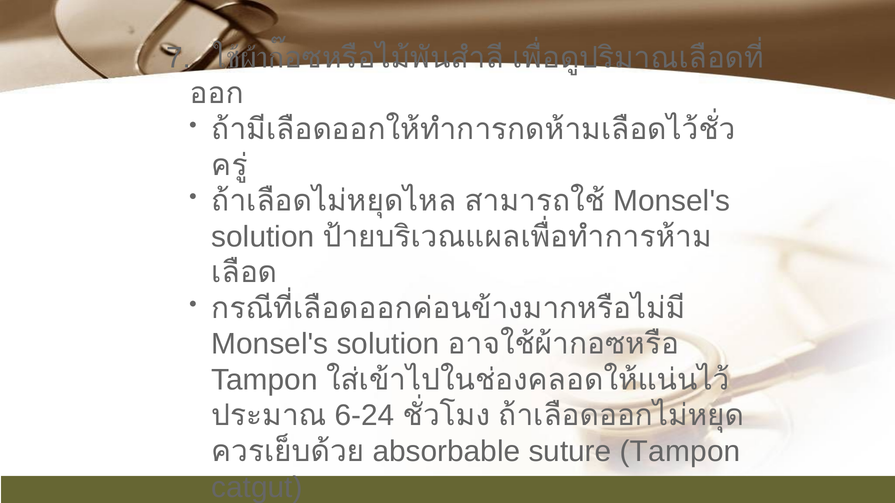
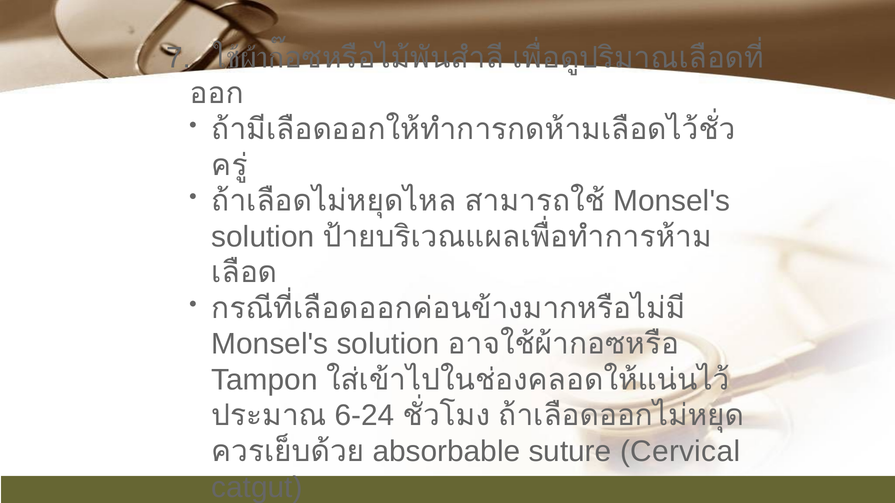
suture Tampon: Tampon -> Cervical (680, 452)
